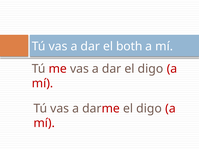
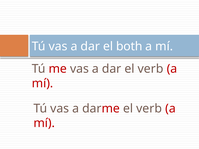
dar el digo: digo -> verb (150, 69)
darme el digo: digo -> verb (149, 109)
